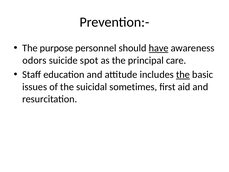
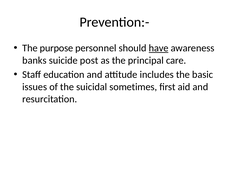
odors: odors -> banks (34, 60)
spot: spot -> post (89, 60)
the underline: present -> none (183, 75)
